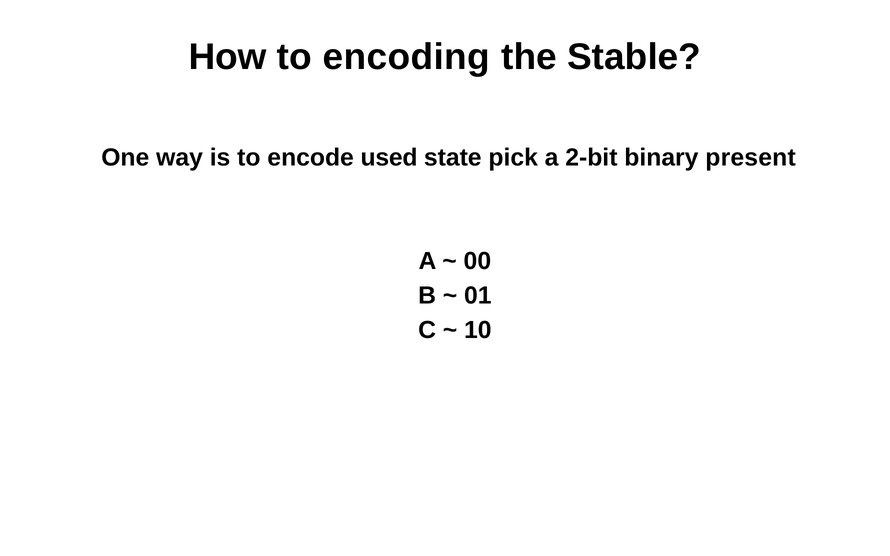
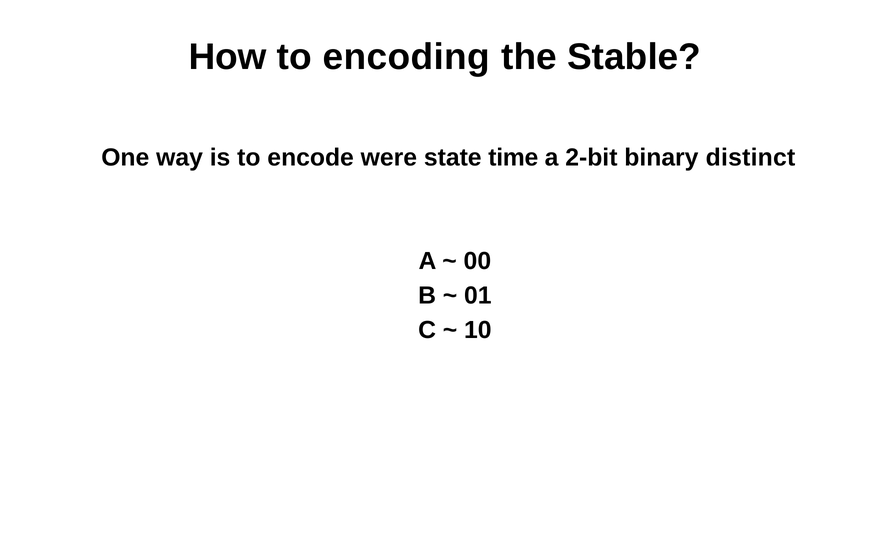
used: used -> were (389, 157)
pick: pick -> time (513, 157)
present: present -> distinct (751, 157)
